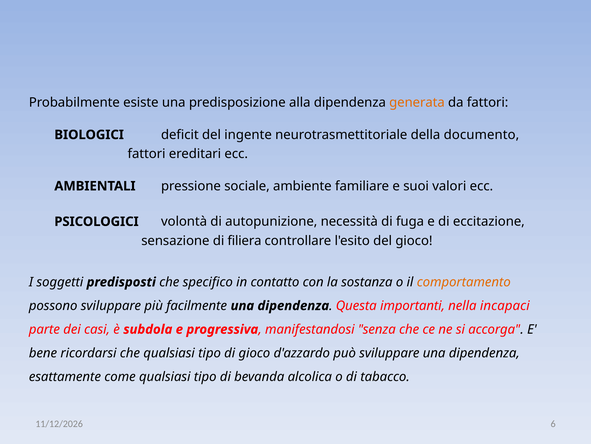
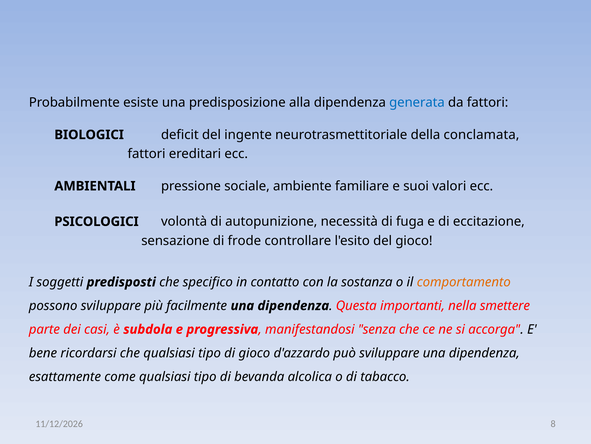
generata colour: orange -> blue (417, 102)
documento: documento -> conclamata (481, 135)
filiera: filiera -> frode (244, 240)
incapaci: incapaci -> smettere (505, 305)
6: 6 -> 8 (553, 423)
